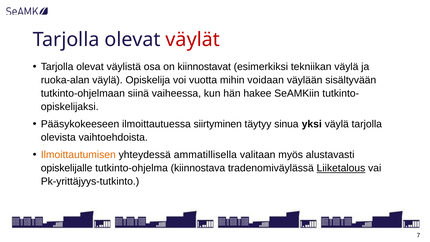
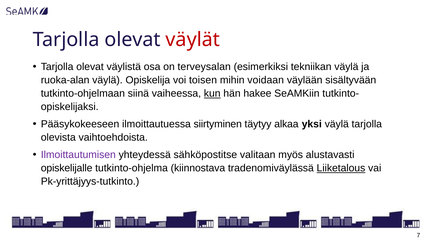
kiinnostavat: kiinnostavat -> terveysalan (204, 67)
vuotta: vuotta -> toisen (203, 80)
kun underline: none -> present (212, 93)
sinua: sinua -> alkaa (286, 124)
Ilmoittautumisen colour: orange -> purple (78, 155)
ammatillisella: ammatillisella -> sähköpostitse (205, 155)
